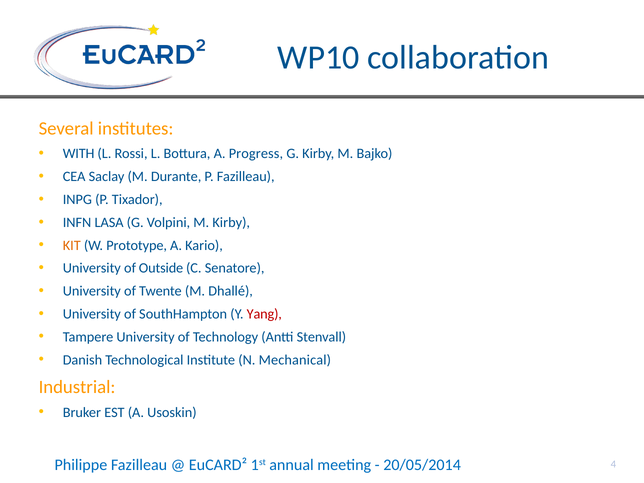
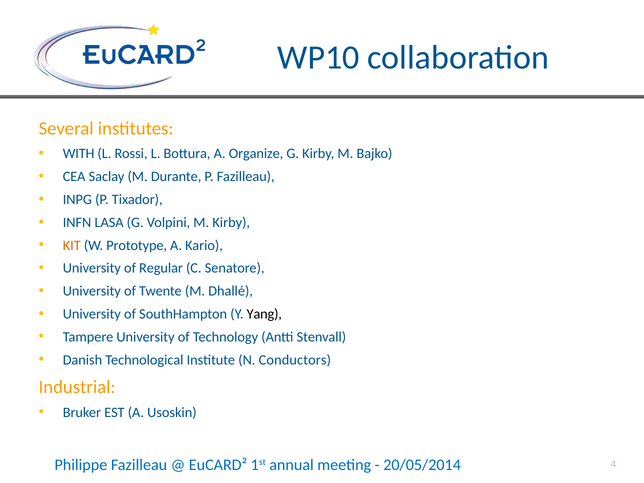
Progress: Progress -> Organize (256, 154)
Outside: Outside -> Regular (161, 268)
Yang colour: red -> black (264, 314)
Mechanical: Mechanical -> Conductors (295, 360)
